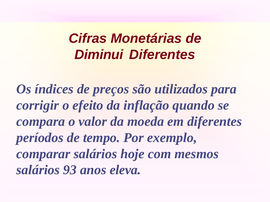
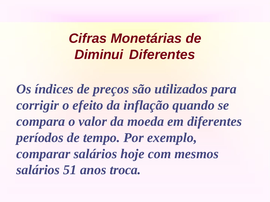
93: 93 -> 51 (70, 170)
eleva: eleva -> troca (125, 170)
